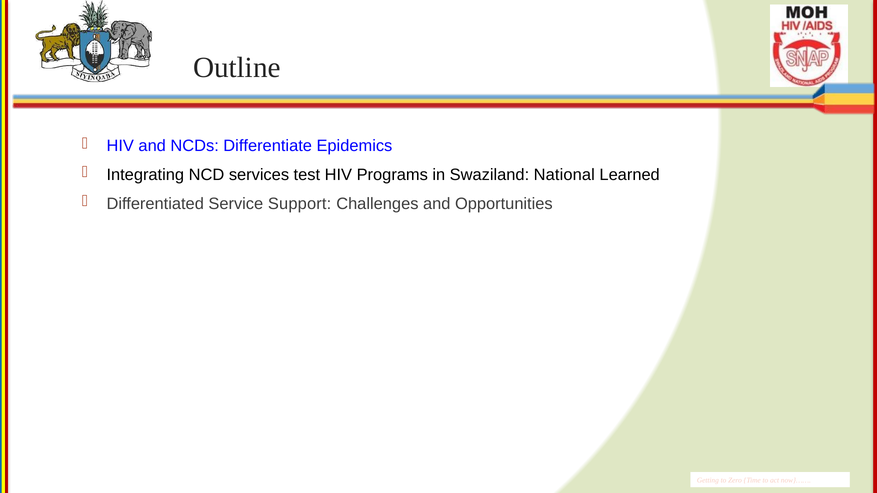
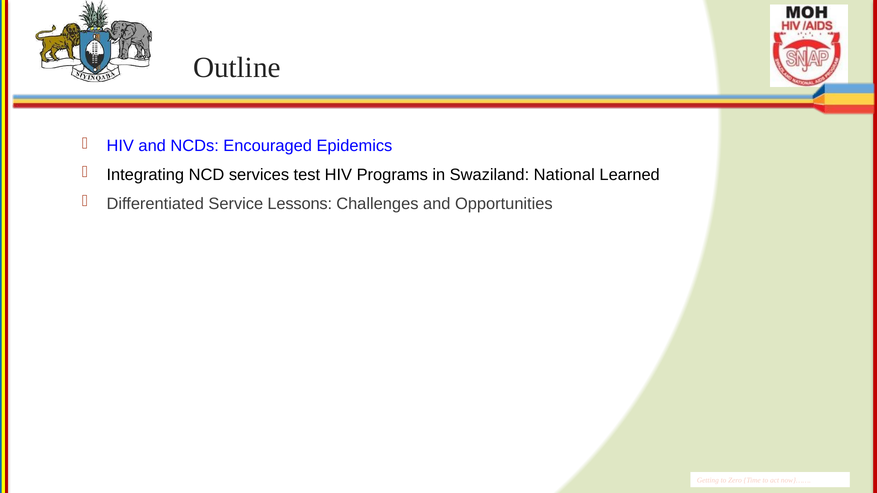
Differentiate: Differentiate -> Encouraged (268, 146)
Support: Support -> Lessons (300, 204)
